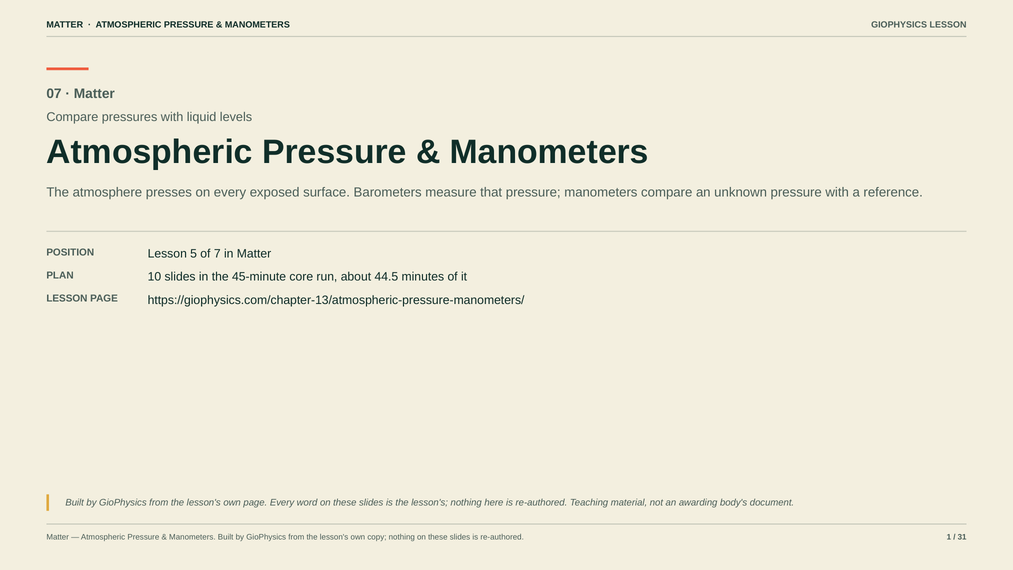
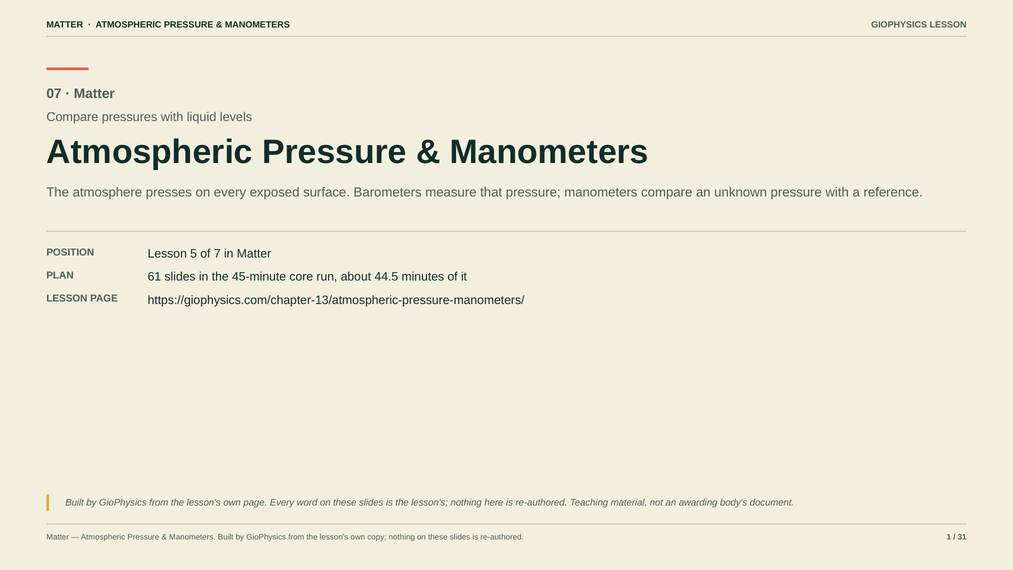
10: 10 -> 61 (154, 277)
